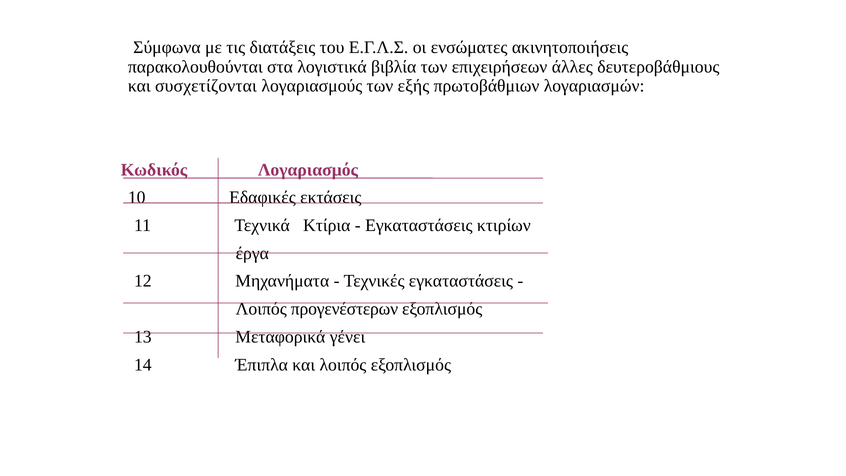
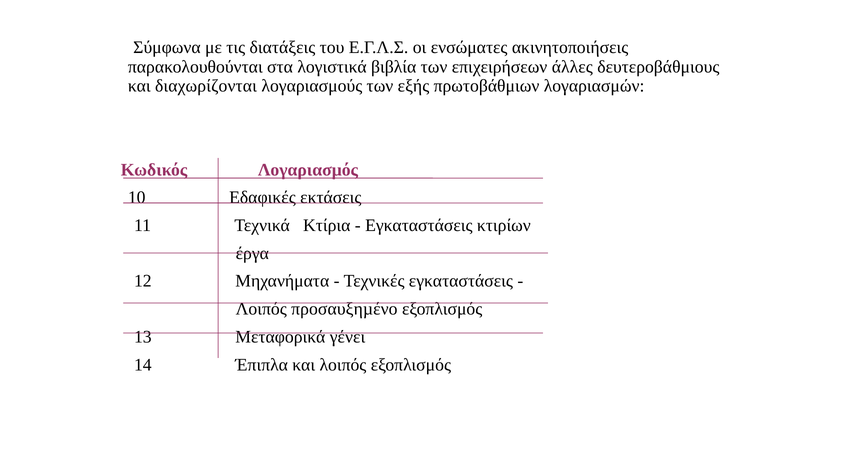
συσχετίζονται: συσχετίζονται -> διαχωρίζονται (206, 86)
προγενέστερων: προγενέστερων -> προσαυξηµένο (344, 309)
